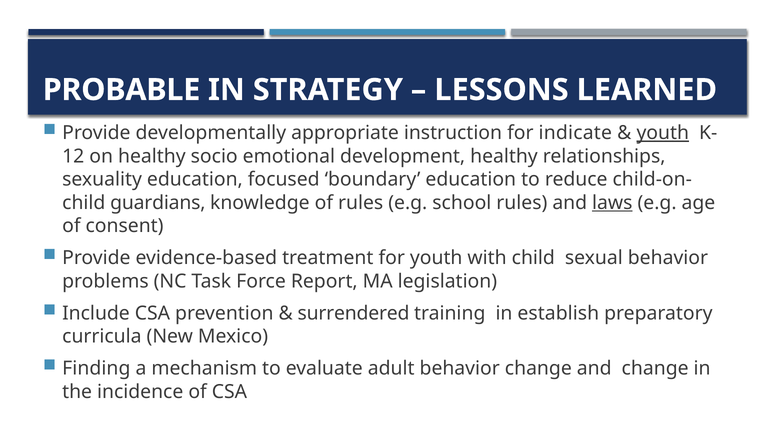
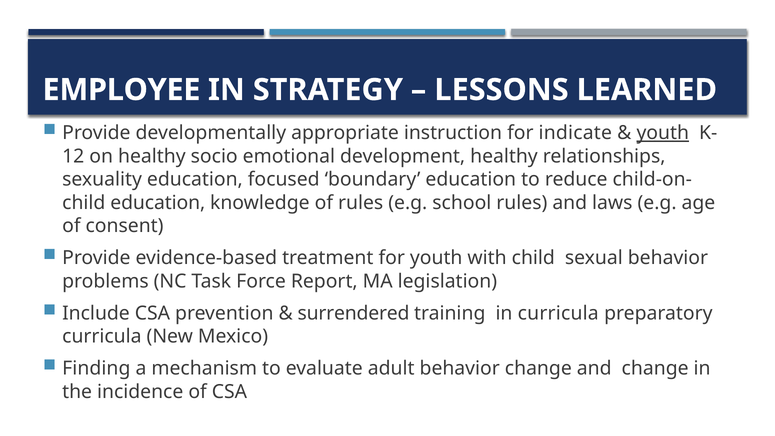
PROBABLE: PROBABLE -> EMPLOYEE (122, 90)
child guardians: guardians -> education (158, 203)
laws underline: present -> none (612, 203)
in establish: establish -> curricula (558, 313)
